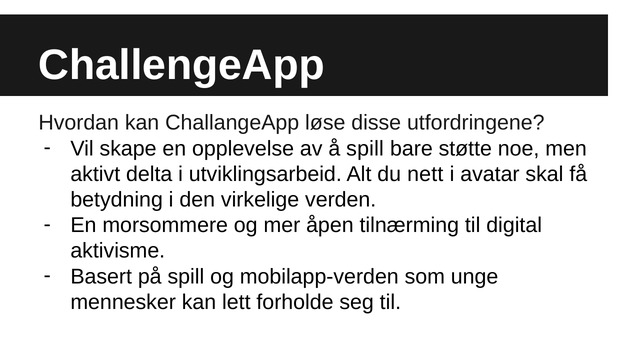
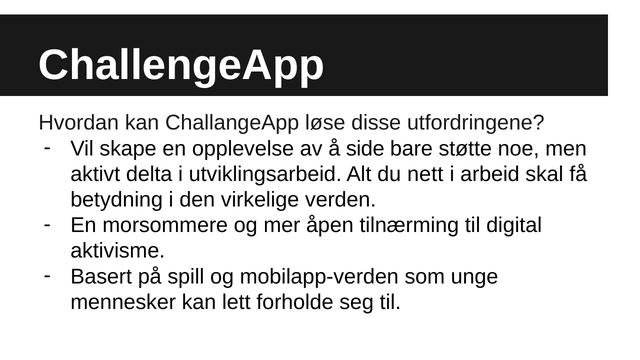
å spill: spill -> side (365, 149)
avatar: avatar -> arbeid (490, 174)
